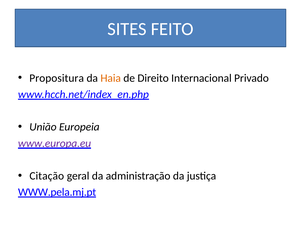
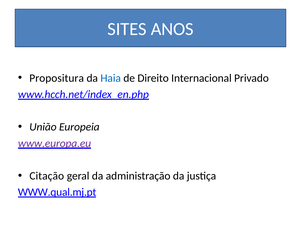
FEITO: FEITO -> ANOS (172, 29)
Haia colour: orange -> blue (111, 78)
WWW.pela.mj.pt: WWW.pela.mj.pt -> WWW.qual.mj.pt (57, 192)
